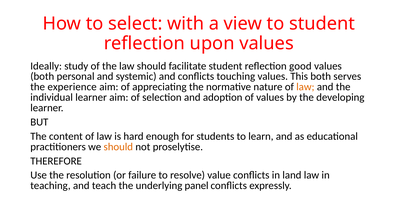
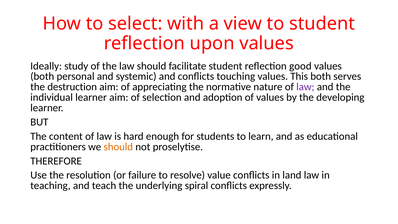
experience: experience -> destruction (72, 87)
law colour: orange -> purple (305, 87)
panel: panel -> spiral (197, 186)
